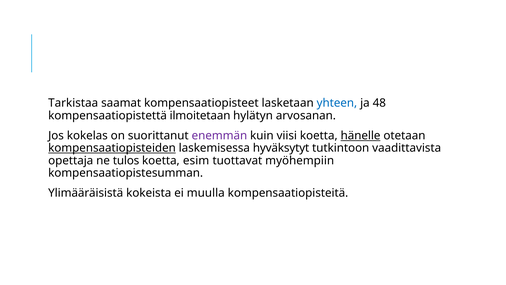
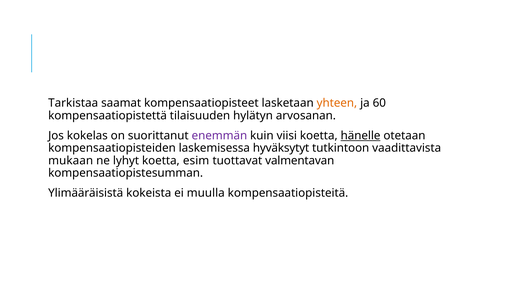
yhteen colour: blue -> orange (337, 103)
48: 48 -> 60 (379, 103)
ilmoitetaan: ilmoitetaan -> tilaisuuden (200, 115)
kompensaatiopisteiden underline: present -> none (112, 148)
opettaja: opettaja -> mukaan (71, 160)
tulos: tulos -> lyhyt (126, 160)
myöhempiin: myöhempiin -> valmentavan (300, 160)
